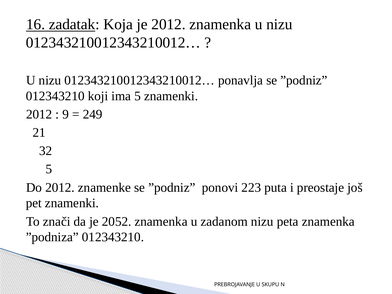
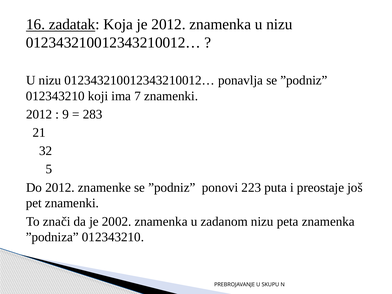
ima 5: 5 -> 7 (138, 96)
249: 249 -> 283 (93, 114)
2052: 2052 -> 2002 (117, 221)
